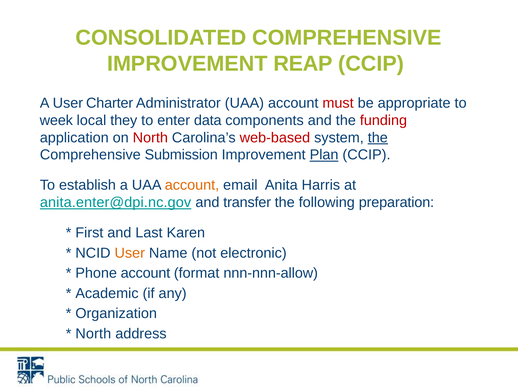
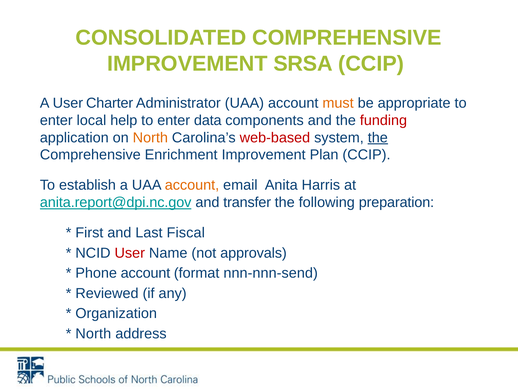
REAP: REAP -> SRSA (303, 64)
must colour: red -> orange (338, 103)
week: week -> enter (56, 120)
they: they -> help (124, 120)
North colour: red -> orange (150, 137)
Submission: Submission -> Enrichment (181, 155)
Plan underline: present -> none (324, 155)
anita.enter@dpi.nc.gov: anita.enter@dpi.nc.gov -> anita.report@dpi.nc.gov (116, 202)
Karen: Karen -> Fiscal (186, 232)
User colour: orange -> red (130, 253)
electronic: electronic -> approvals (254, 253)
nnn-nnn-allow: nnn-nnn-allow -> nnn-nnn-send (271, 273)
Academic: Academic -> Reviewed (107, 293)
